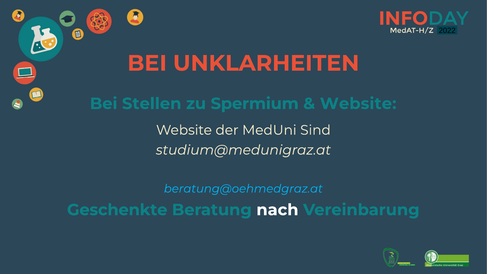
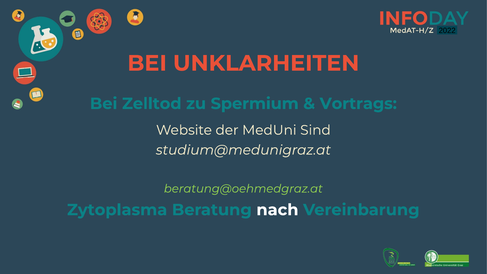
Stellen: Stellen -> Zelltod (152, 104)
Website: Website -> Vortrags (358, 104)
beratung@oehmedgraz.at colour: light blue -> light green (243, 189)
Geschenkte: Geschenkte -> Zytoplasma (117, 210)
